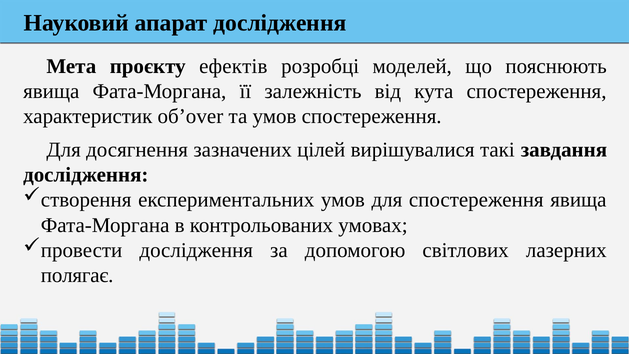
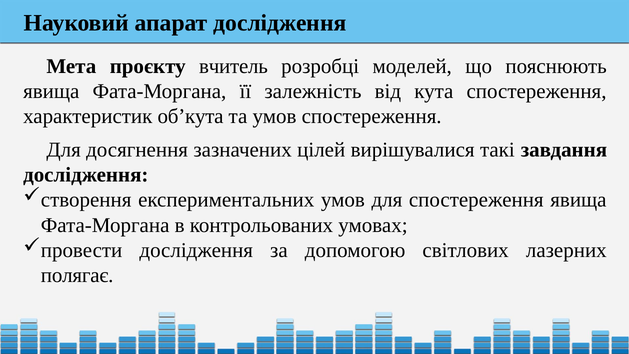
ефектів: ефектів -> вчитель (233, 66)
об’over: об’over -> об’кута (191, 116)
